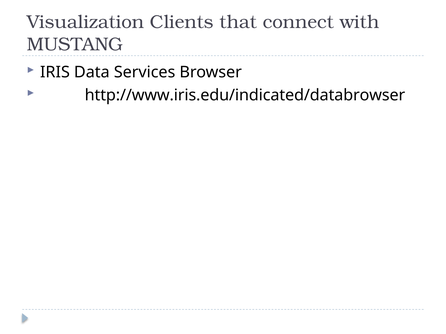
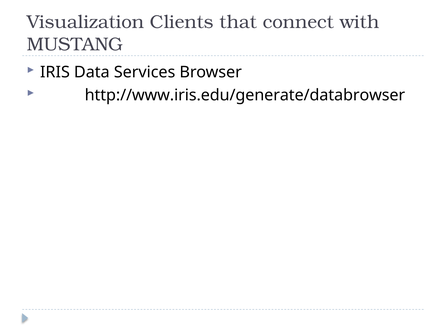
http://www.iris.edu/indicated/databrowser: http://www.iris.edu/indicated/databrowser -> http://www.iris.edu/generate/databrowser (245, 95)
